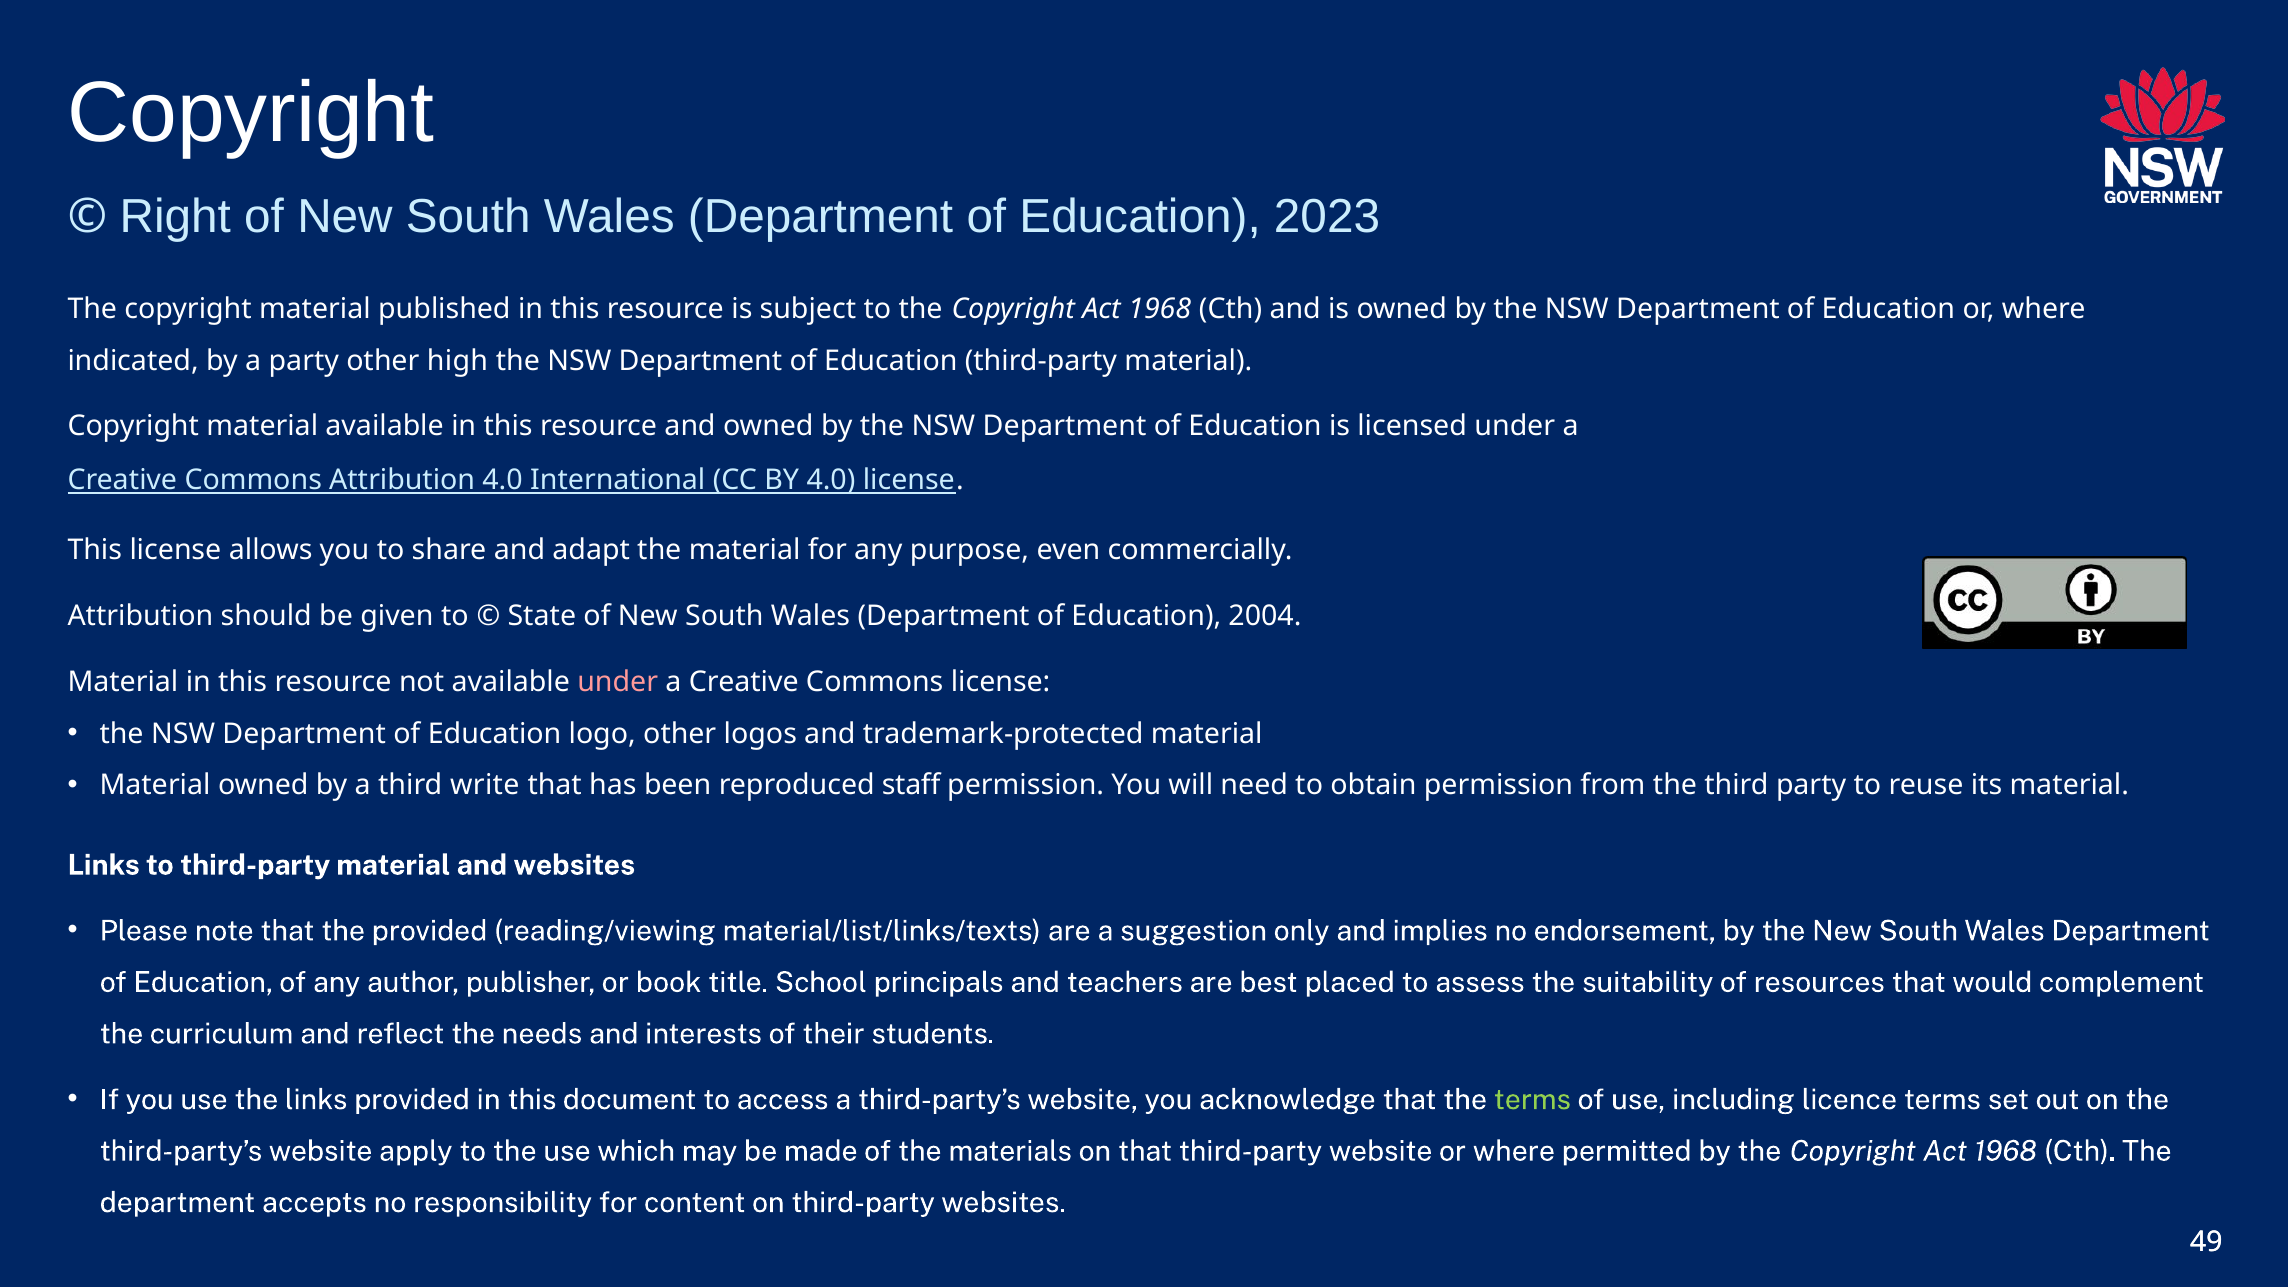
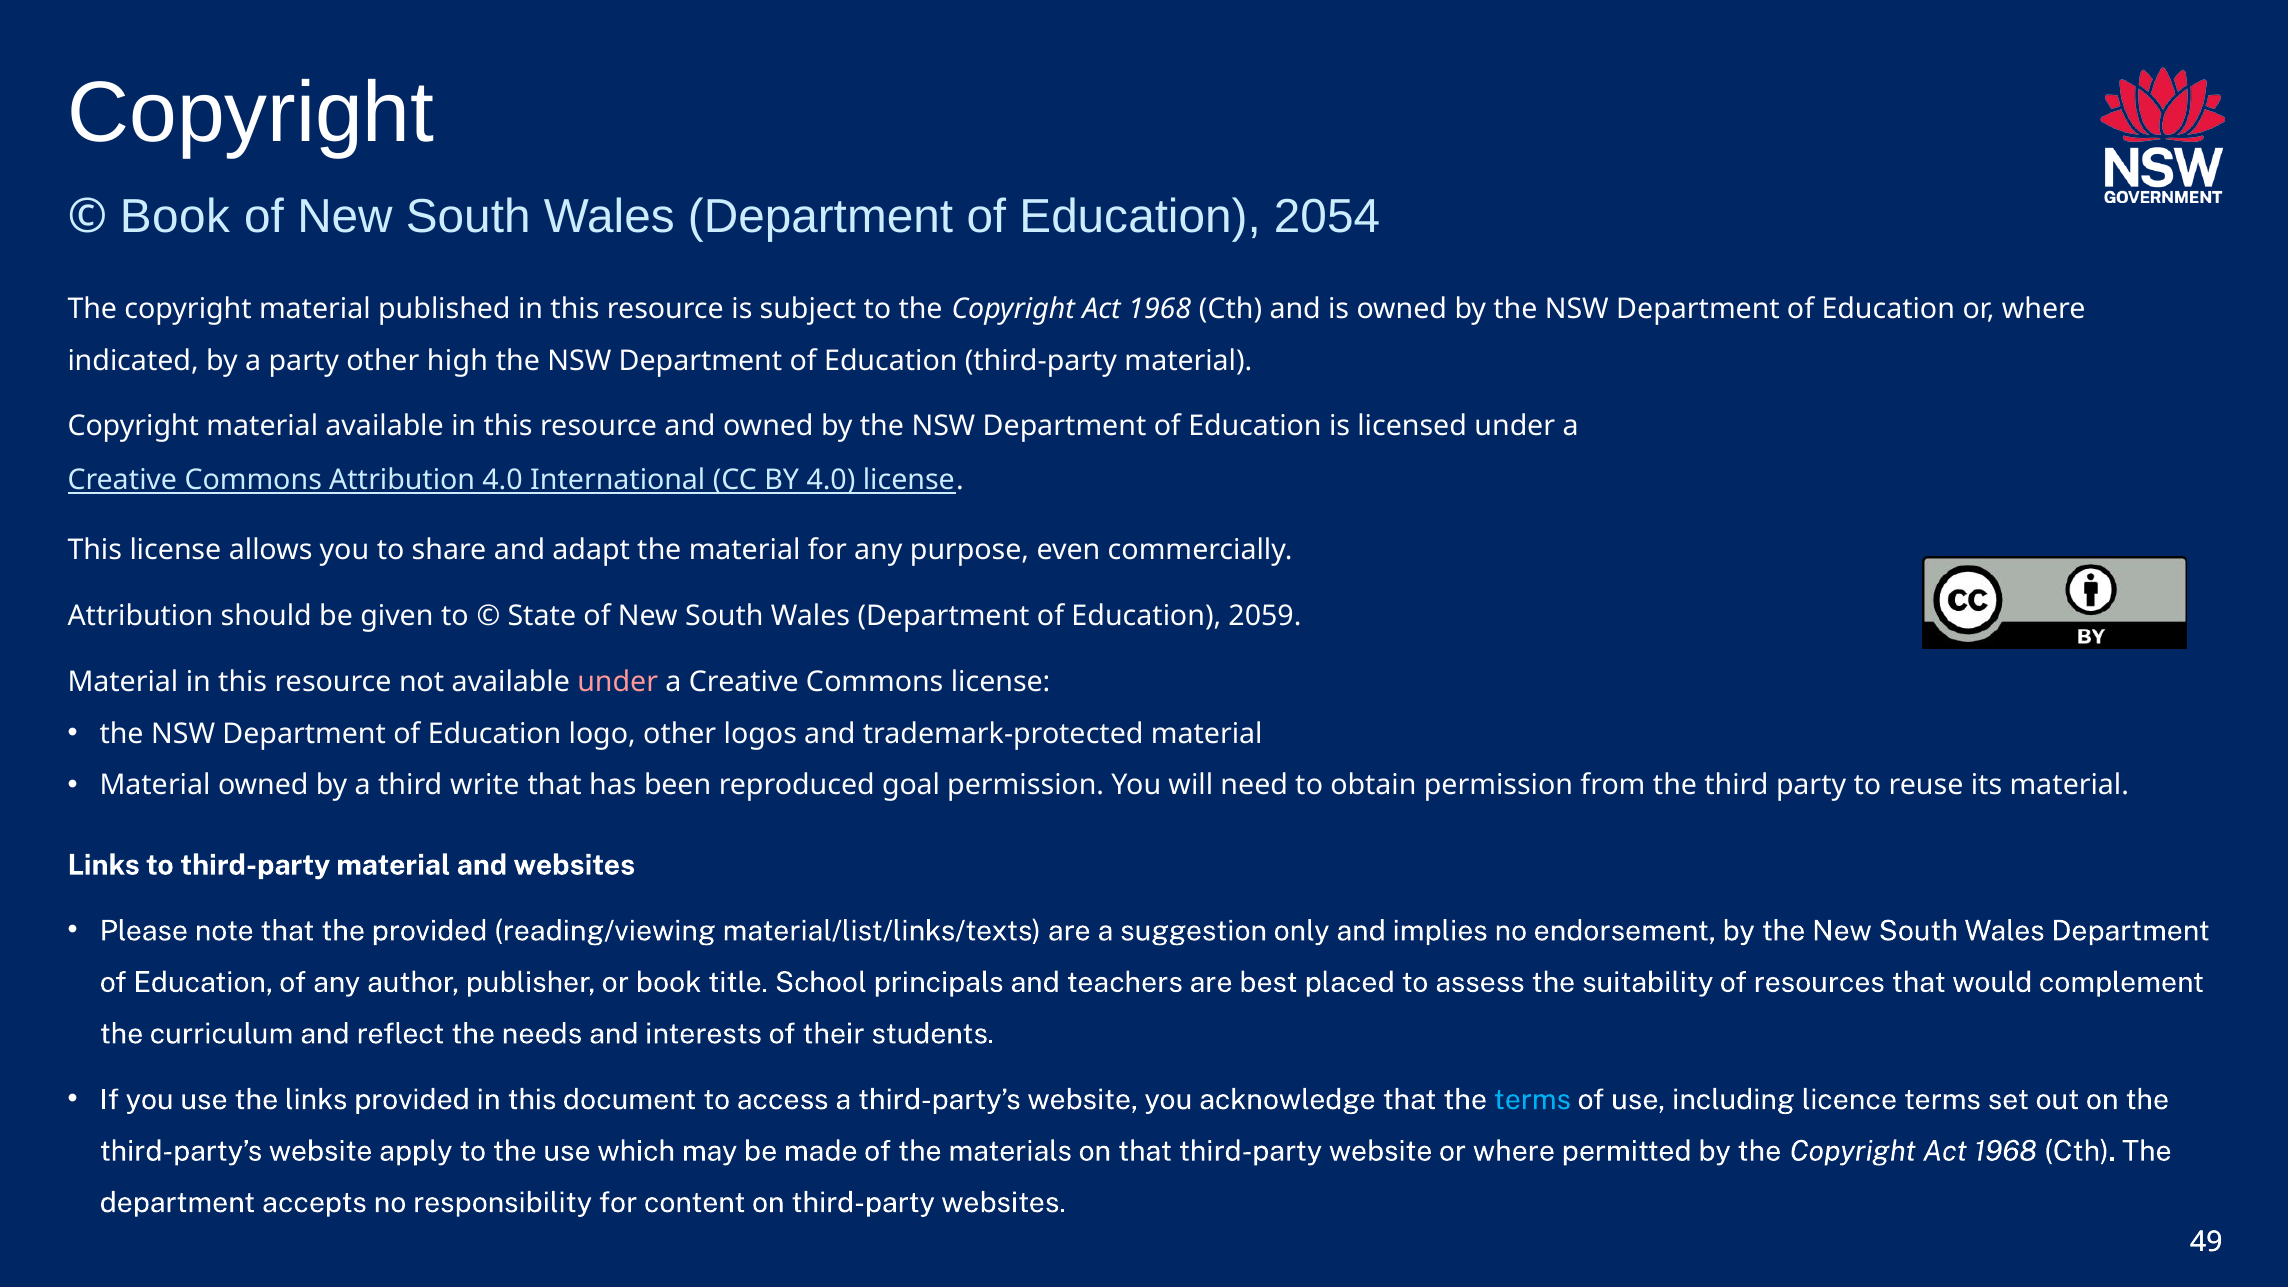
Right: Right -> Book (175, 217)
2023: 2023 -> 2054 (1327, 217)
2004: 2004 -> 2059 (1265, 616)
staff: staff -> goal (911, 785)
terms colour: light green -> light blue (1532, 1100)
